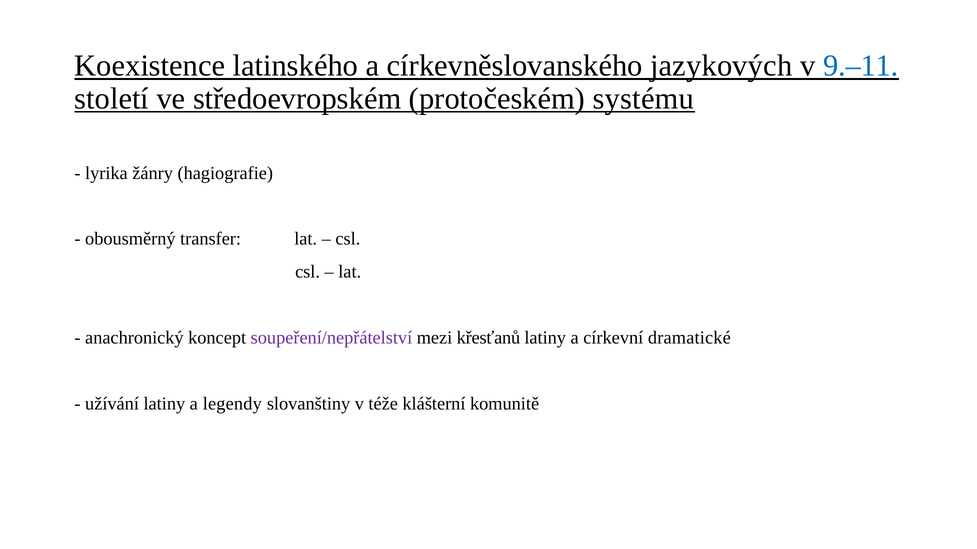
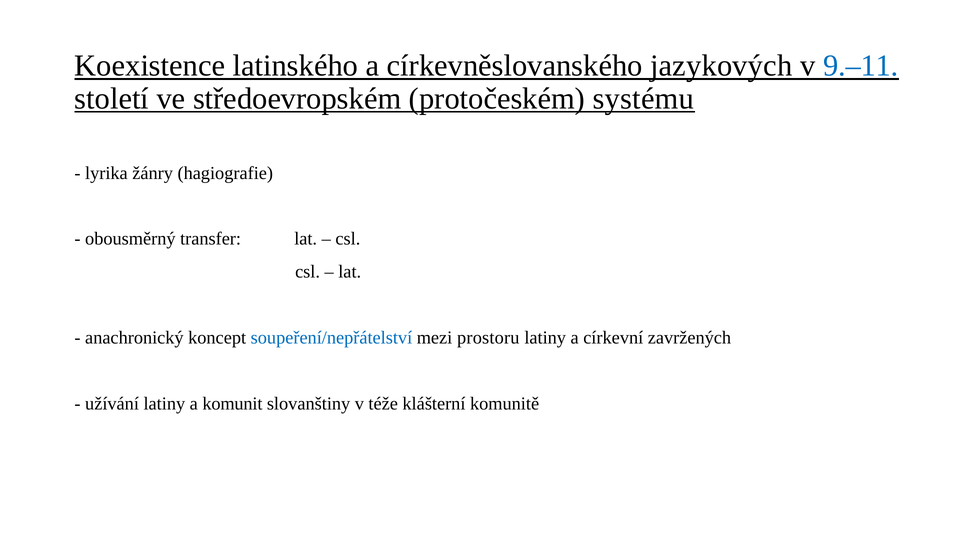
soupeření/nepřátelství colour: purple -> blue (331, 338)
křesťanů: křesťanů -> prostoru (488, 338)
dramatické: dramatické -> zavržených (689, 338)
legendy: legendy -> komunit (232, 404)
